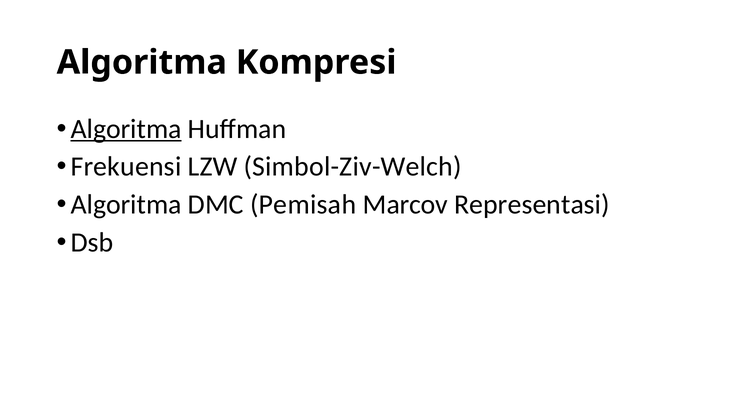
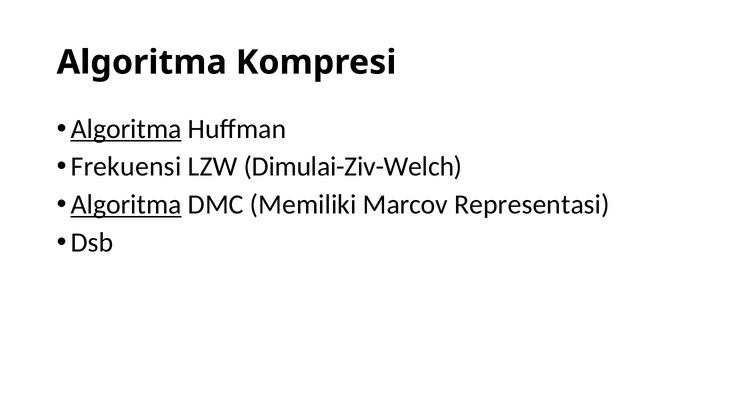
Simbol-Ziv-Welch: Simbol-Ziv-Welch -> Dimulai-Ziv-Welch (353, 167)
Algoritma underline: none -> present (126, 205)
Pemisah: Pemisah -> Memiliki (303, 205)
